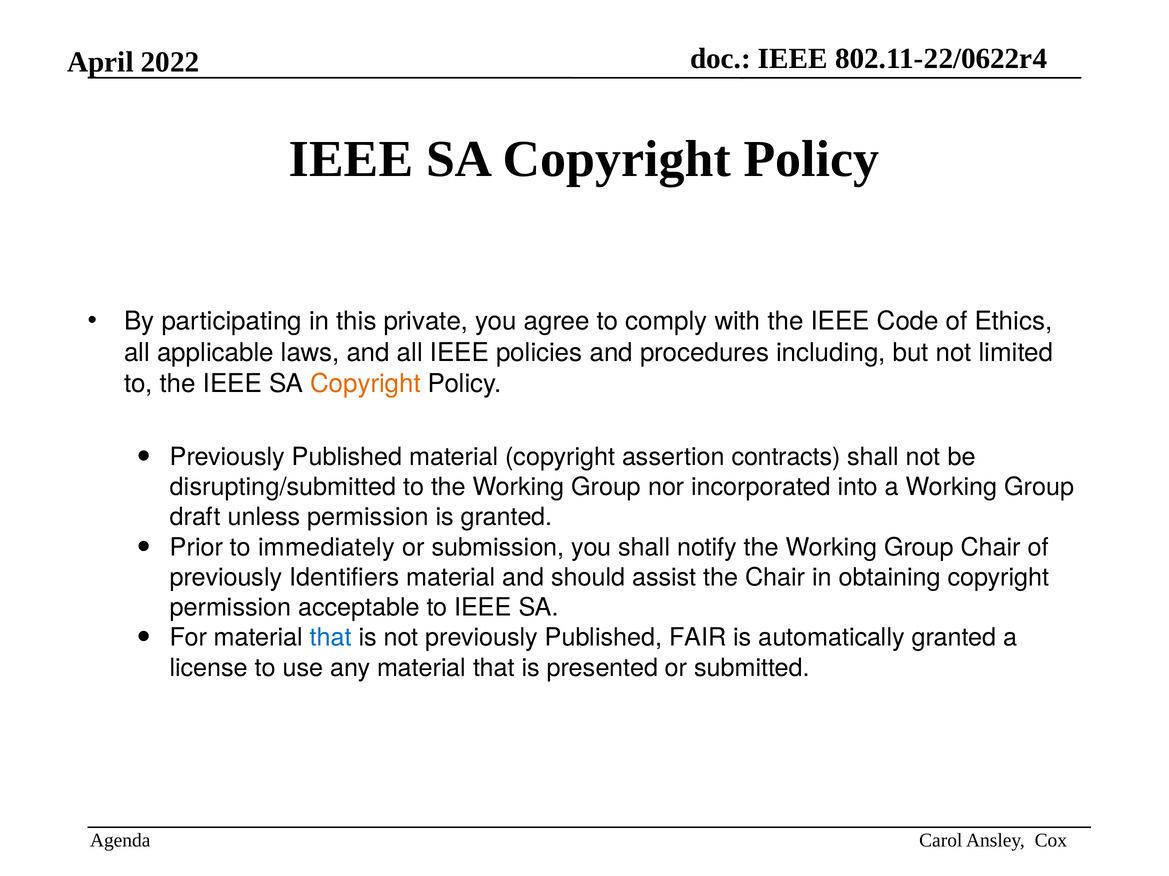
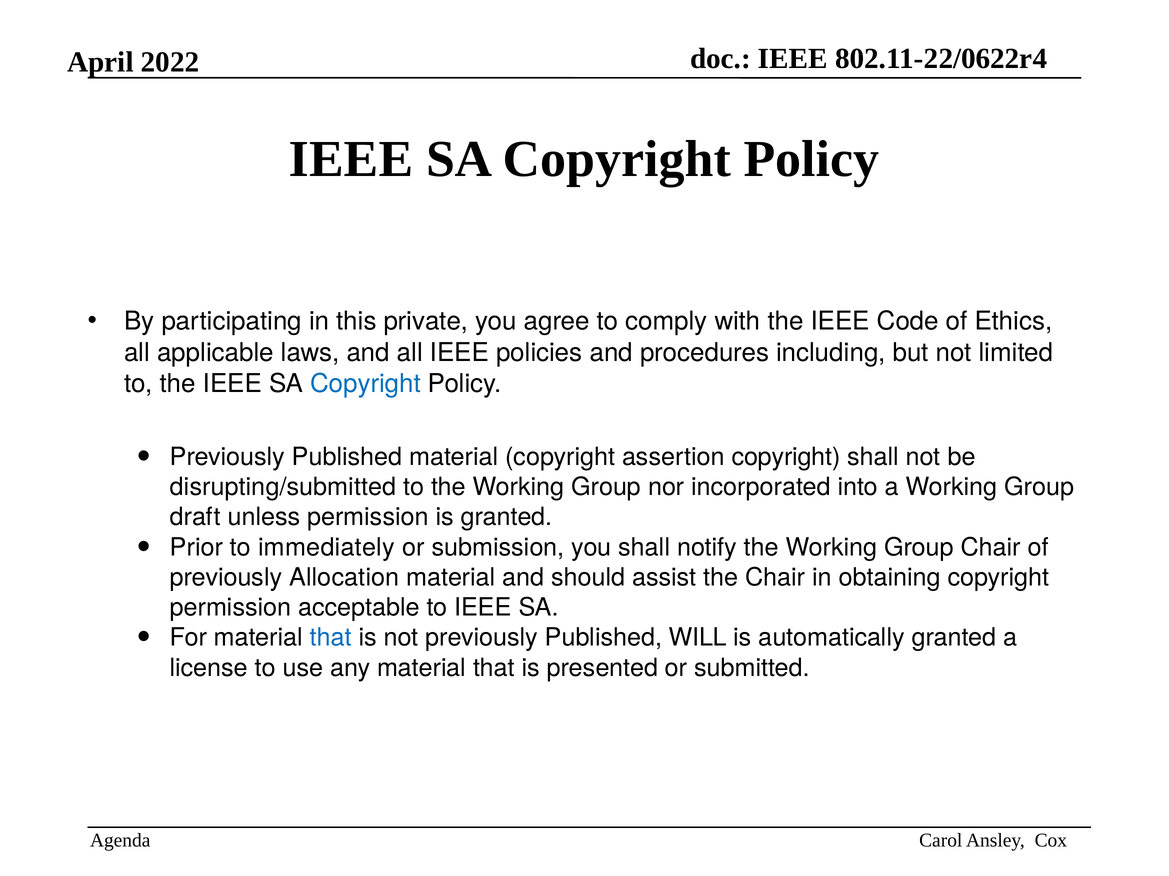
Copyright colour: orange -> blue (365, 384)
assertion contracts: contracts -> copyright (786, 457)
Identifiers: Identifiers -> Allocation (344, 578)
FAIR: FAIR -> WILL (698, 638)
